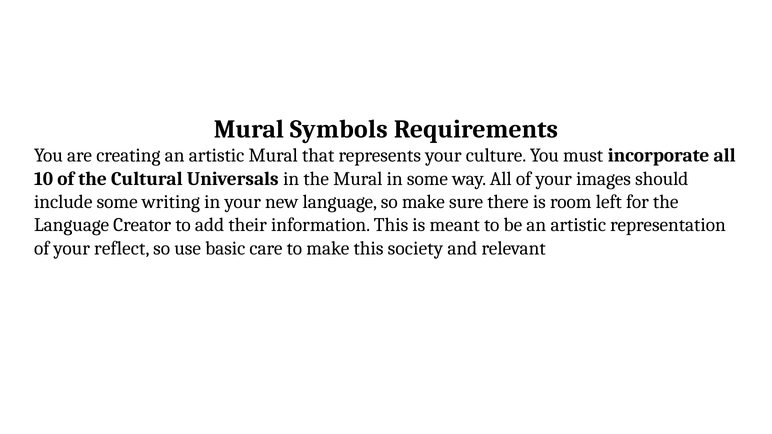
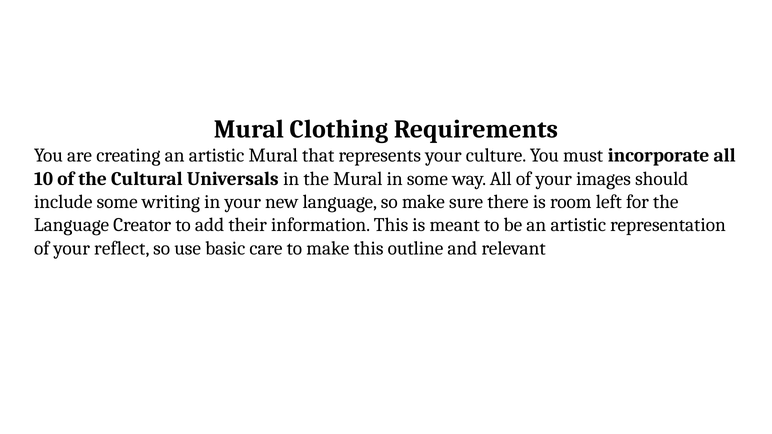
Symbols: Symbols -> Clothing (339, 129)
society: society -> outline (416, 248)
